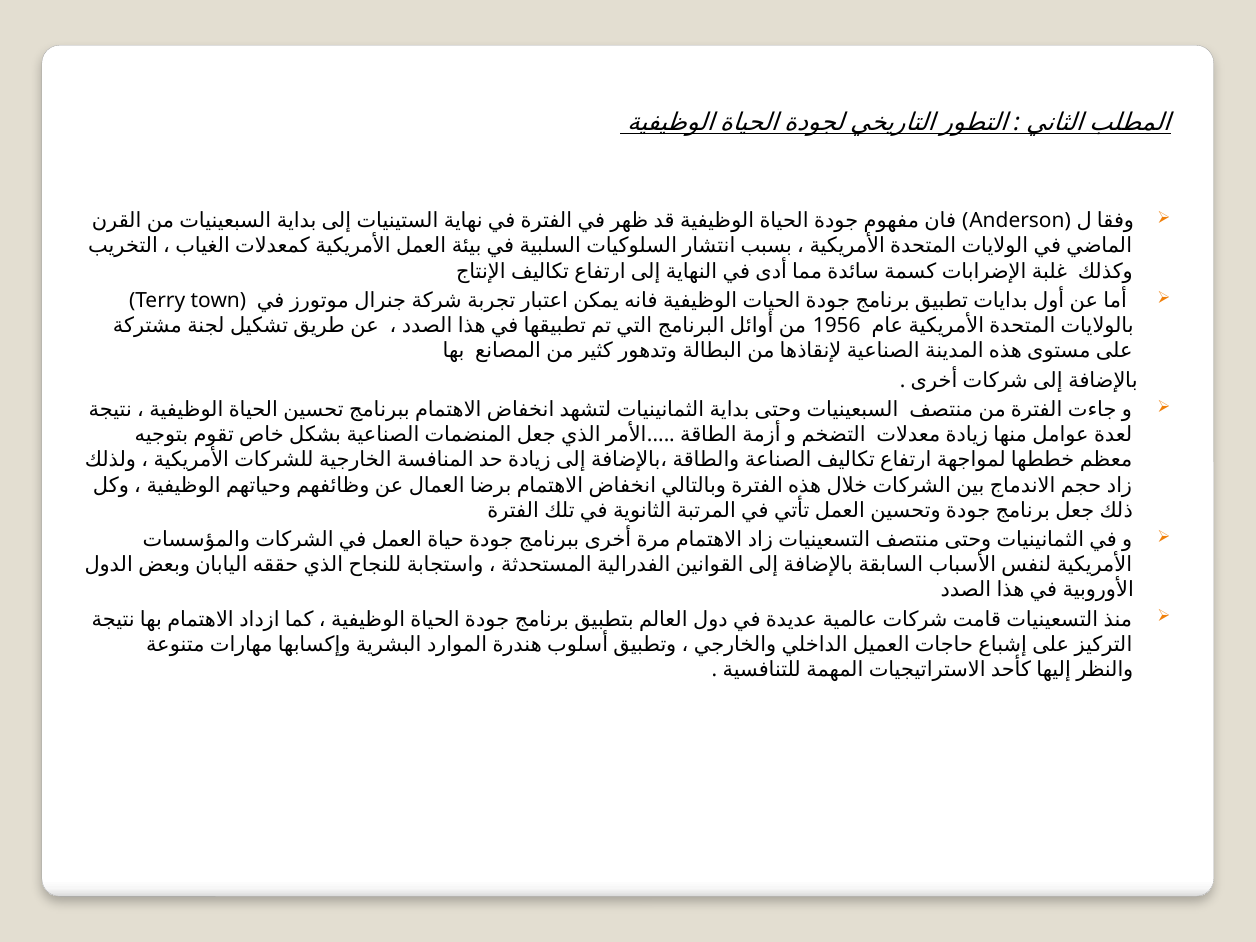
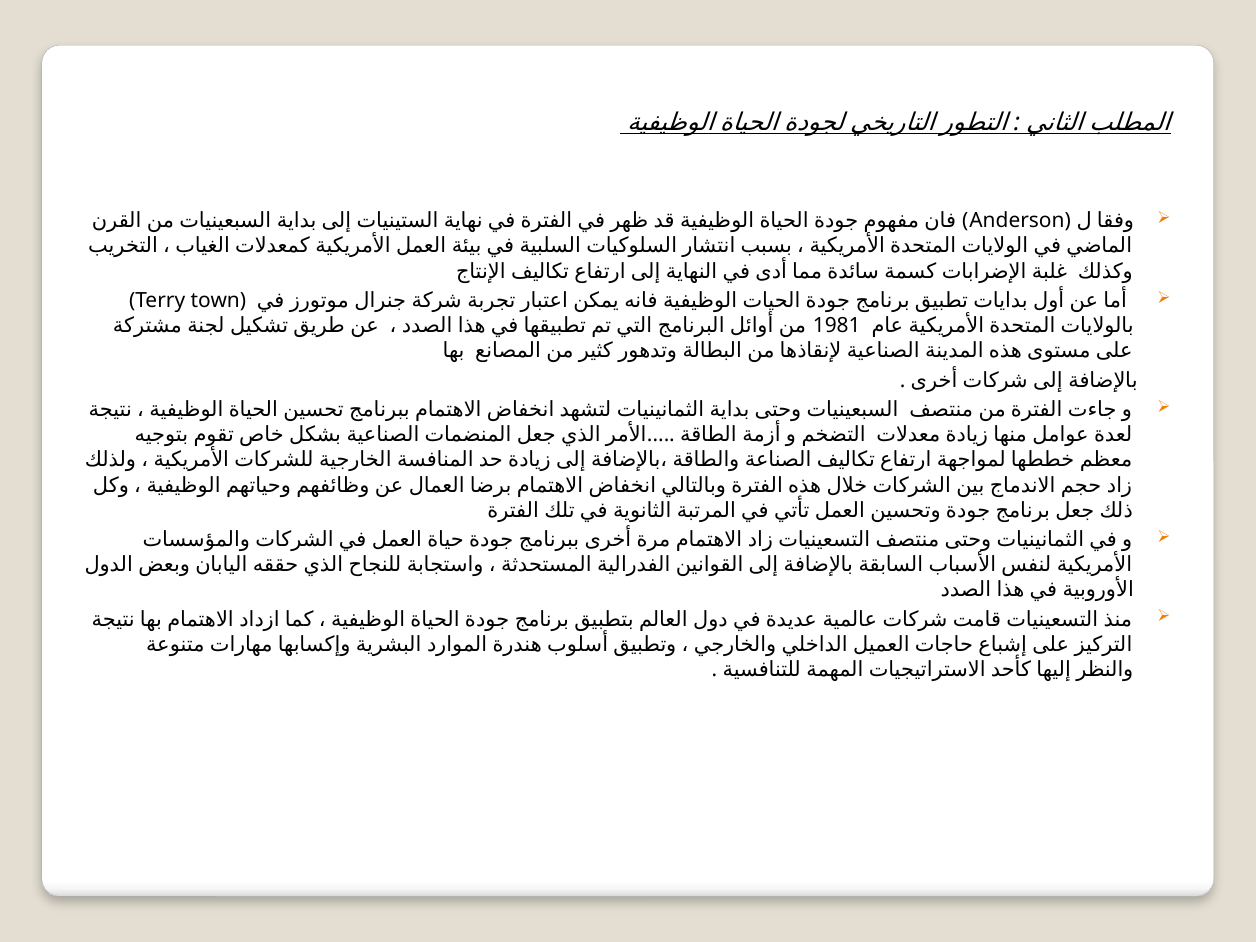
1956: 1956 -> 1981 (837, 326)
